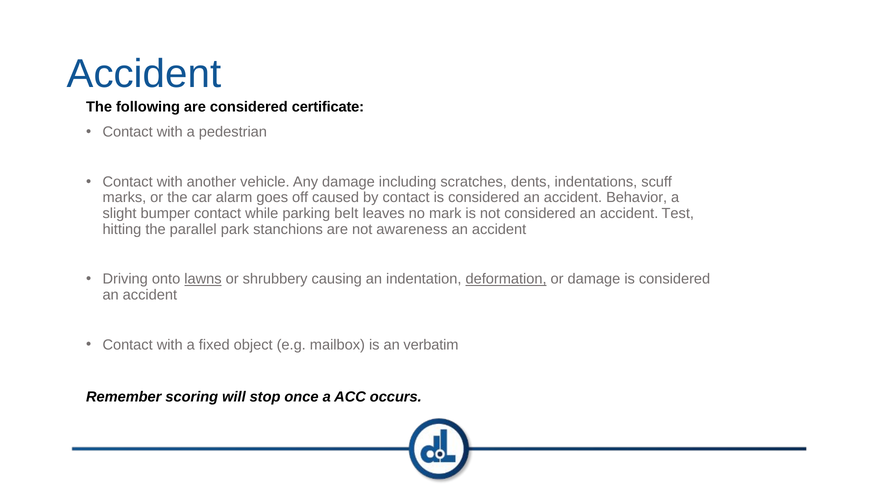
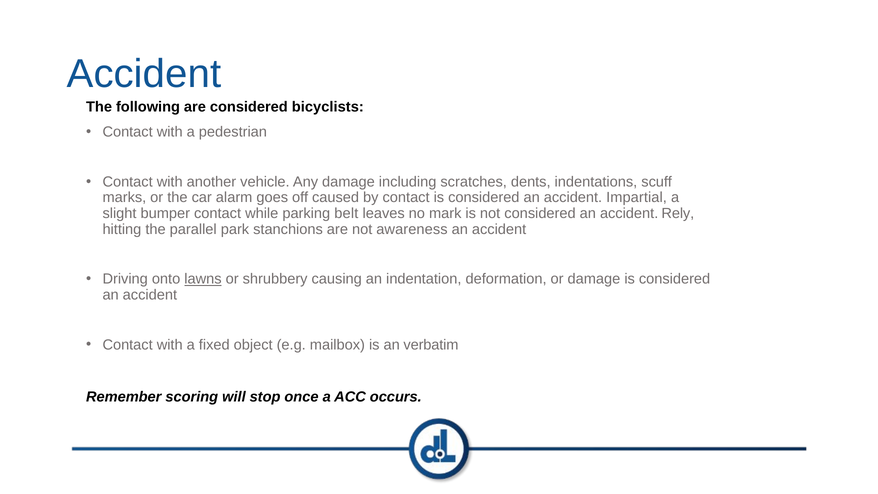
certificate: certificate -> bicyclists (328, 107)
Behavior: Behavior -> Impartial (637, 198)
Test: Test -> Rely (678, 213)
deformation underline: present -> none (506, 279)
